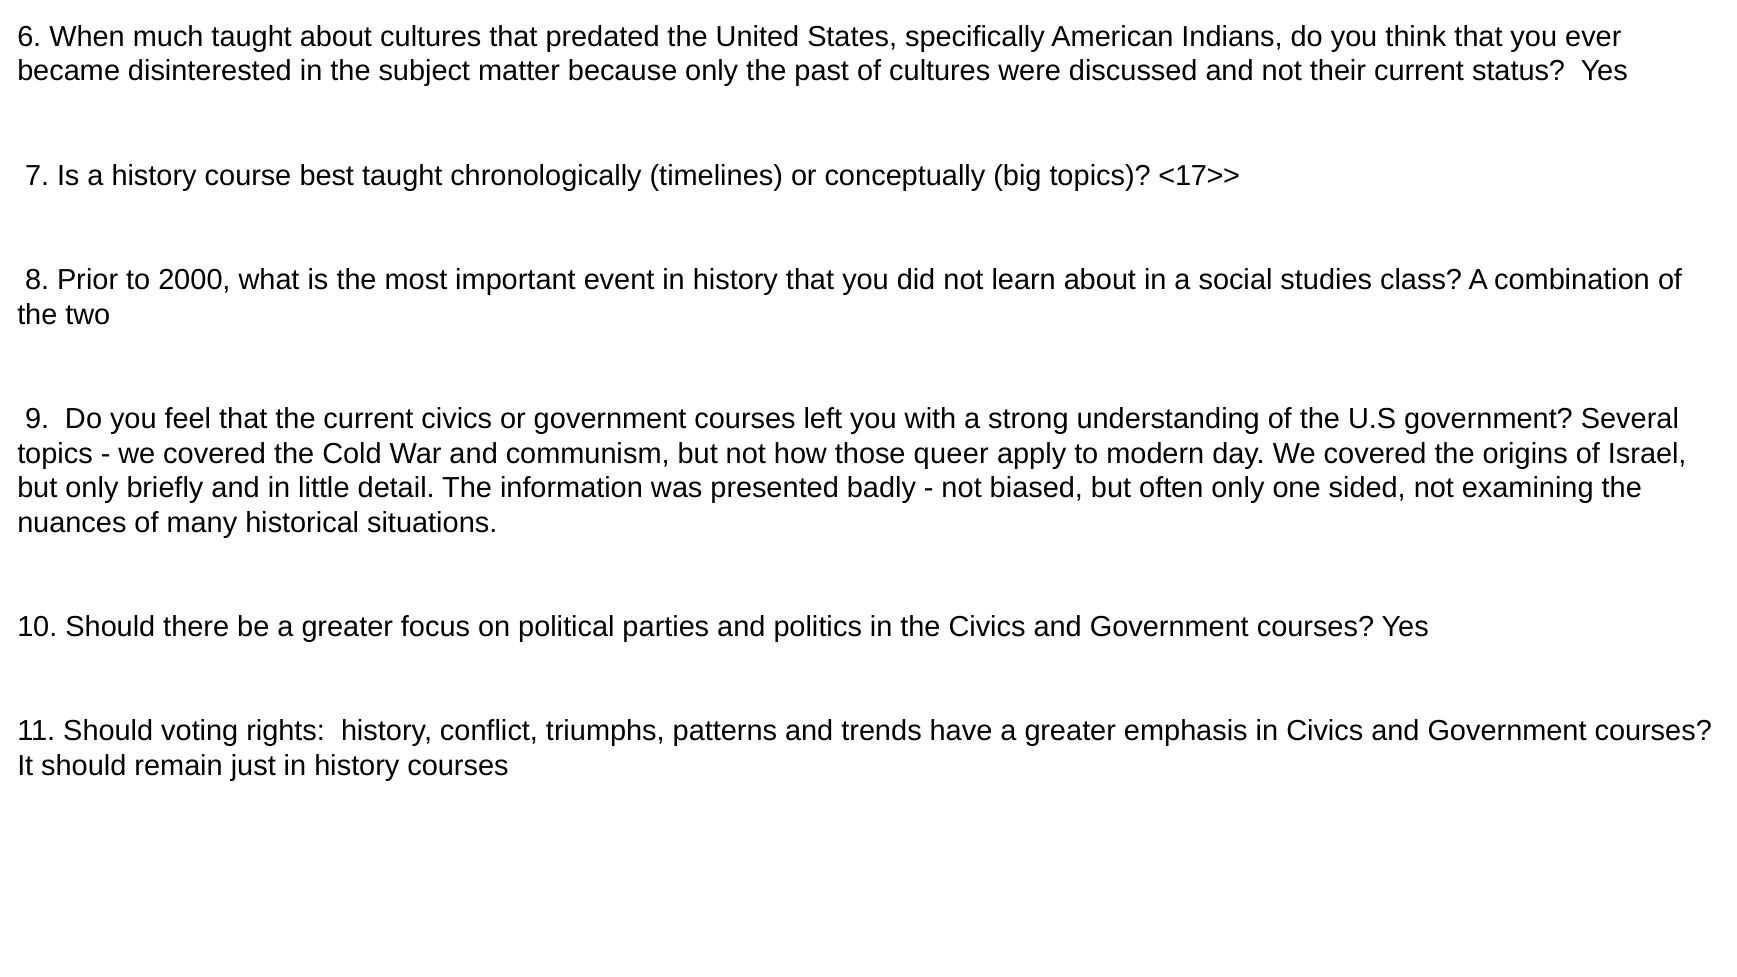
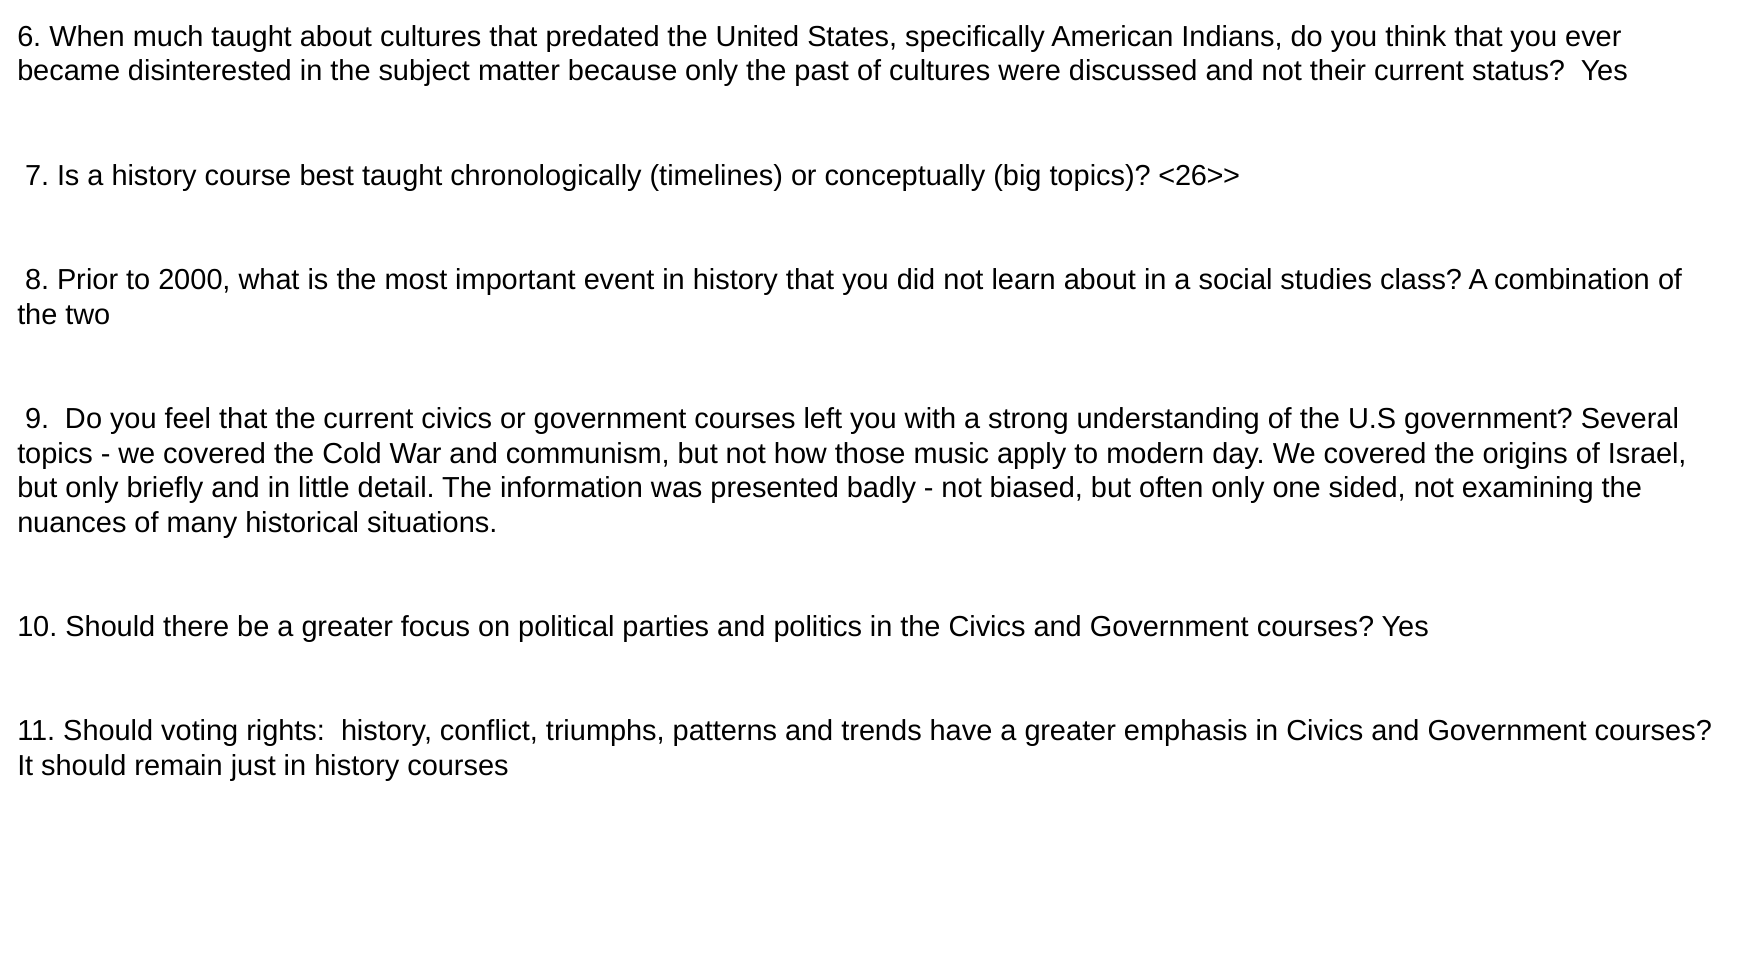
<17>>: <17>> -> <26>> (1199, 176)
queer: queer -> music (951, 454)
